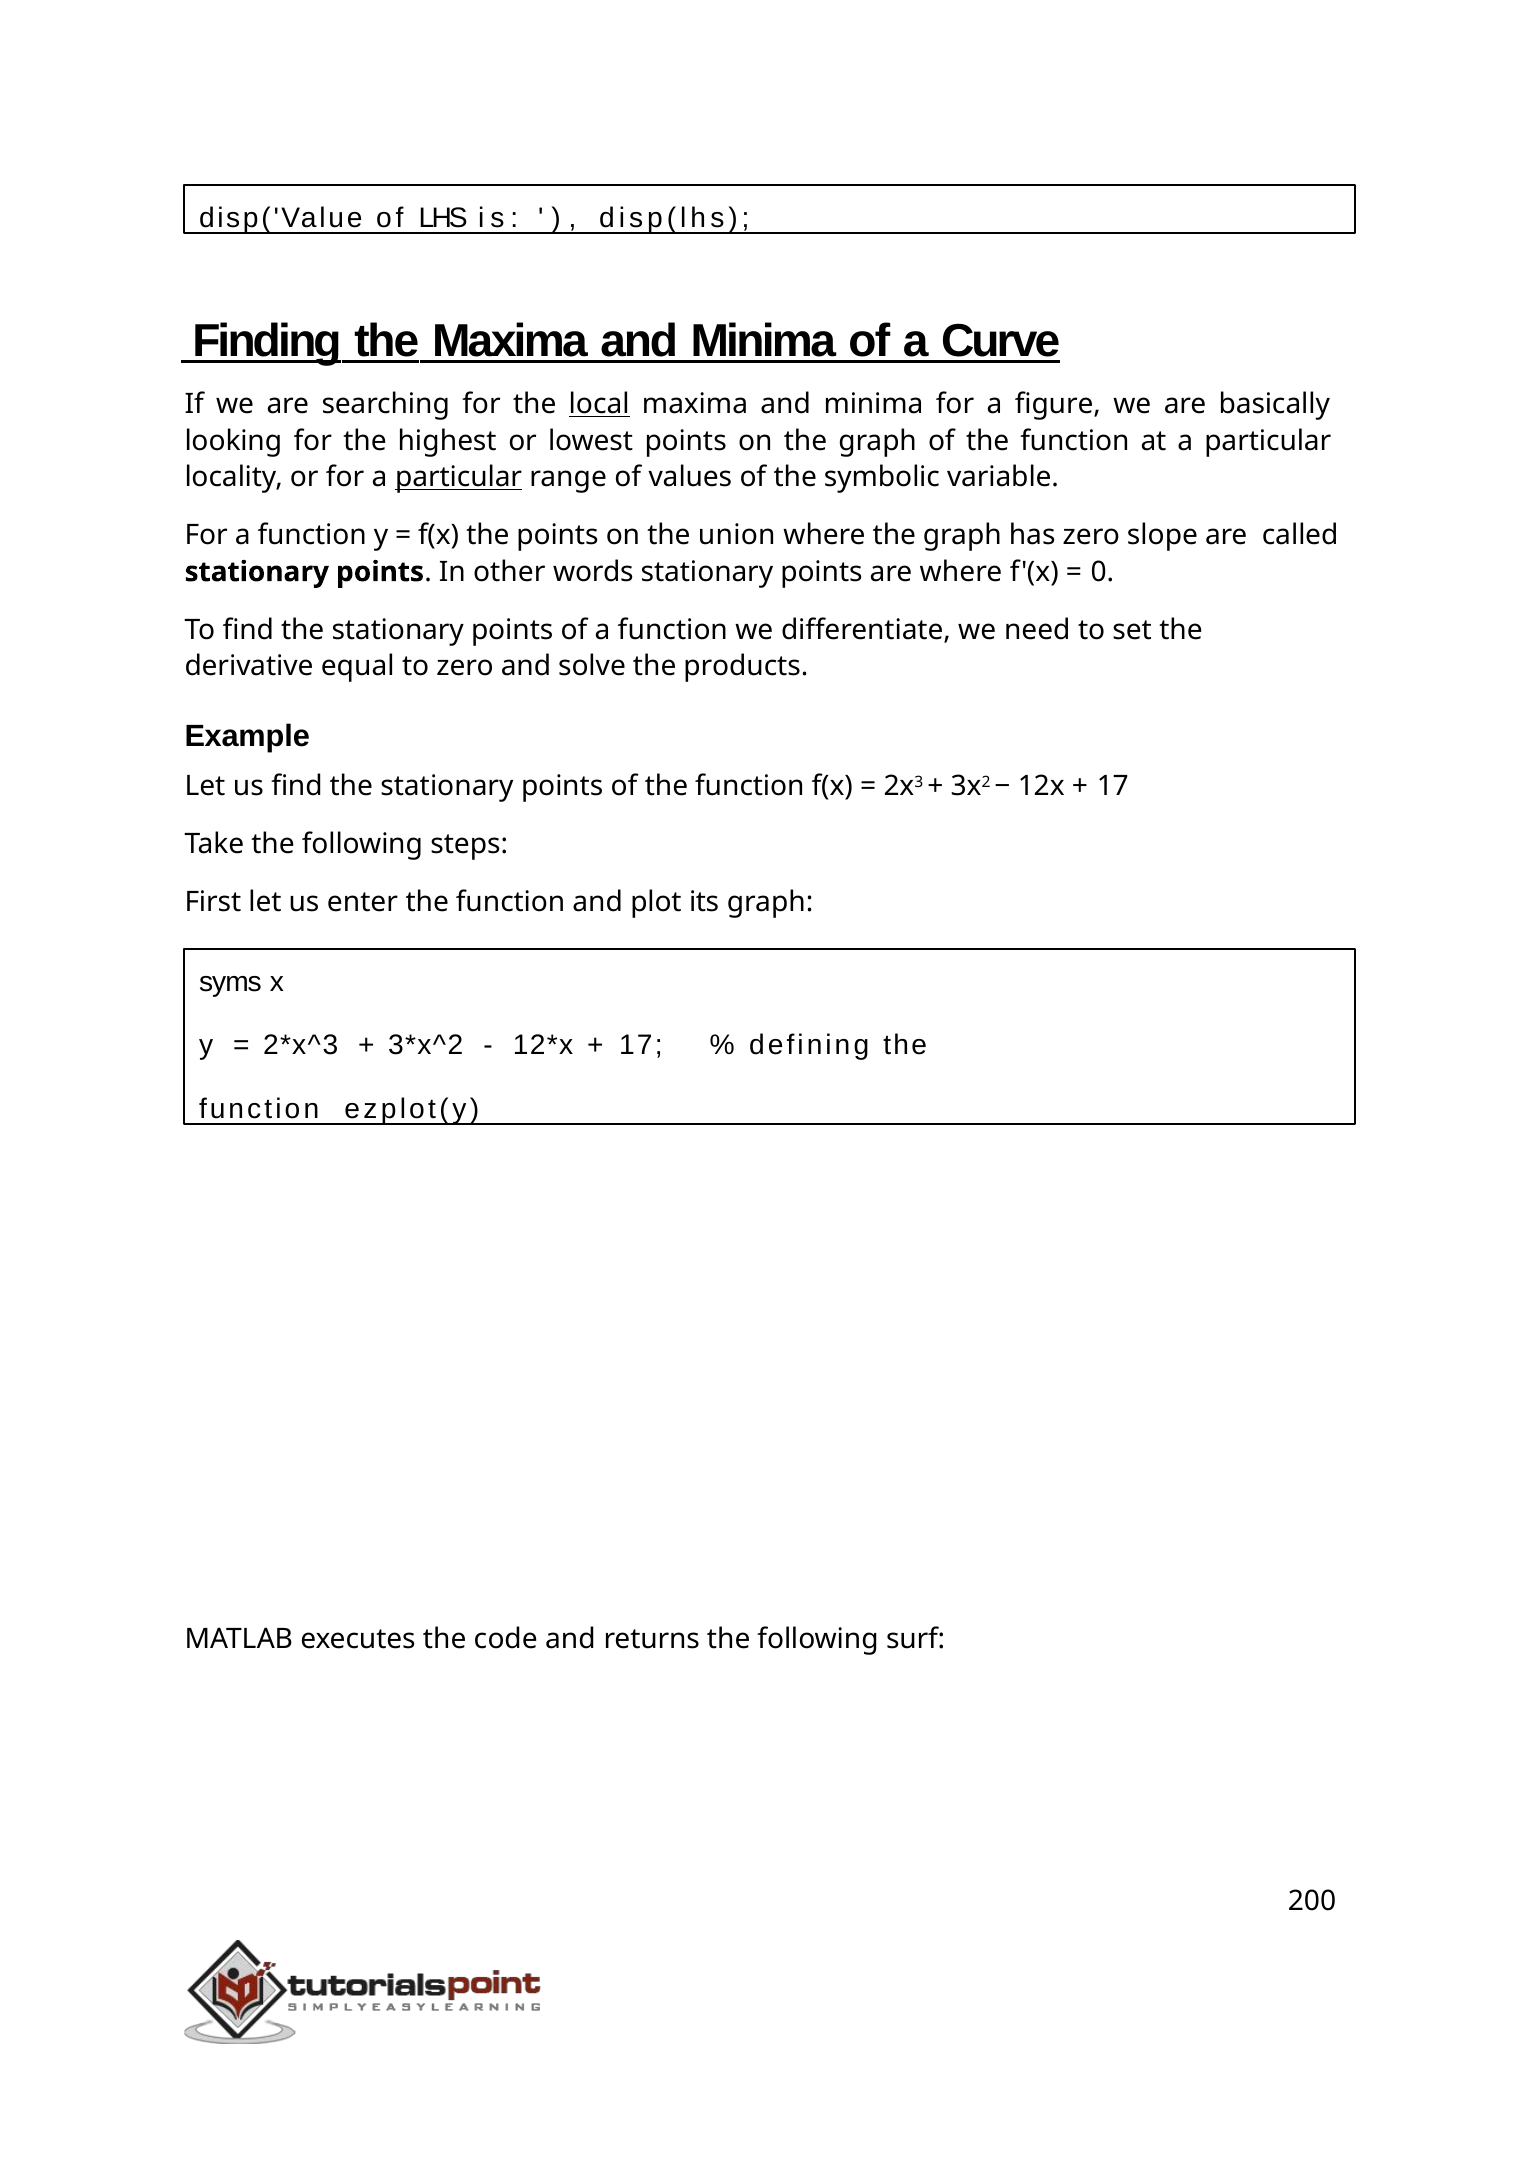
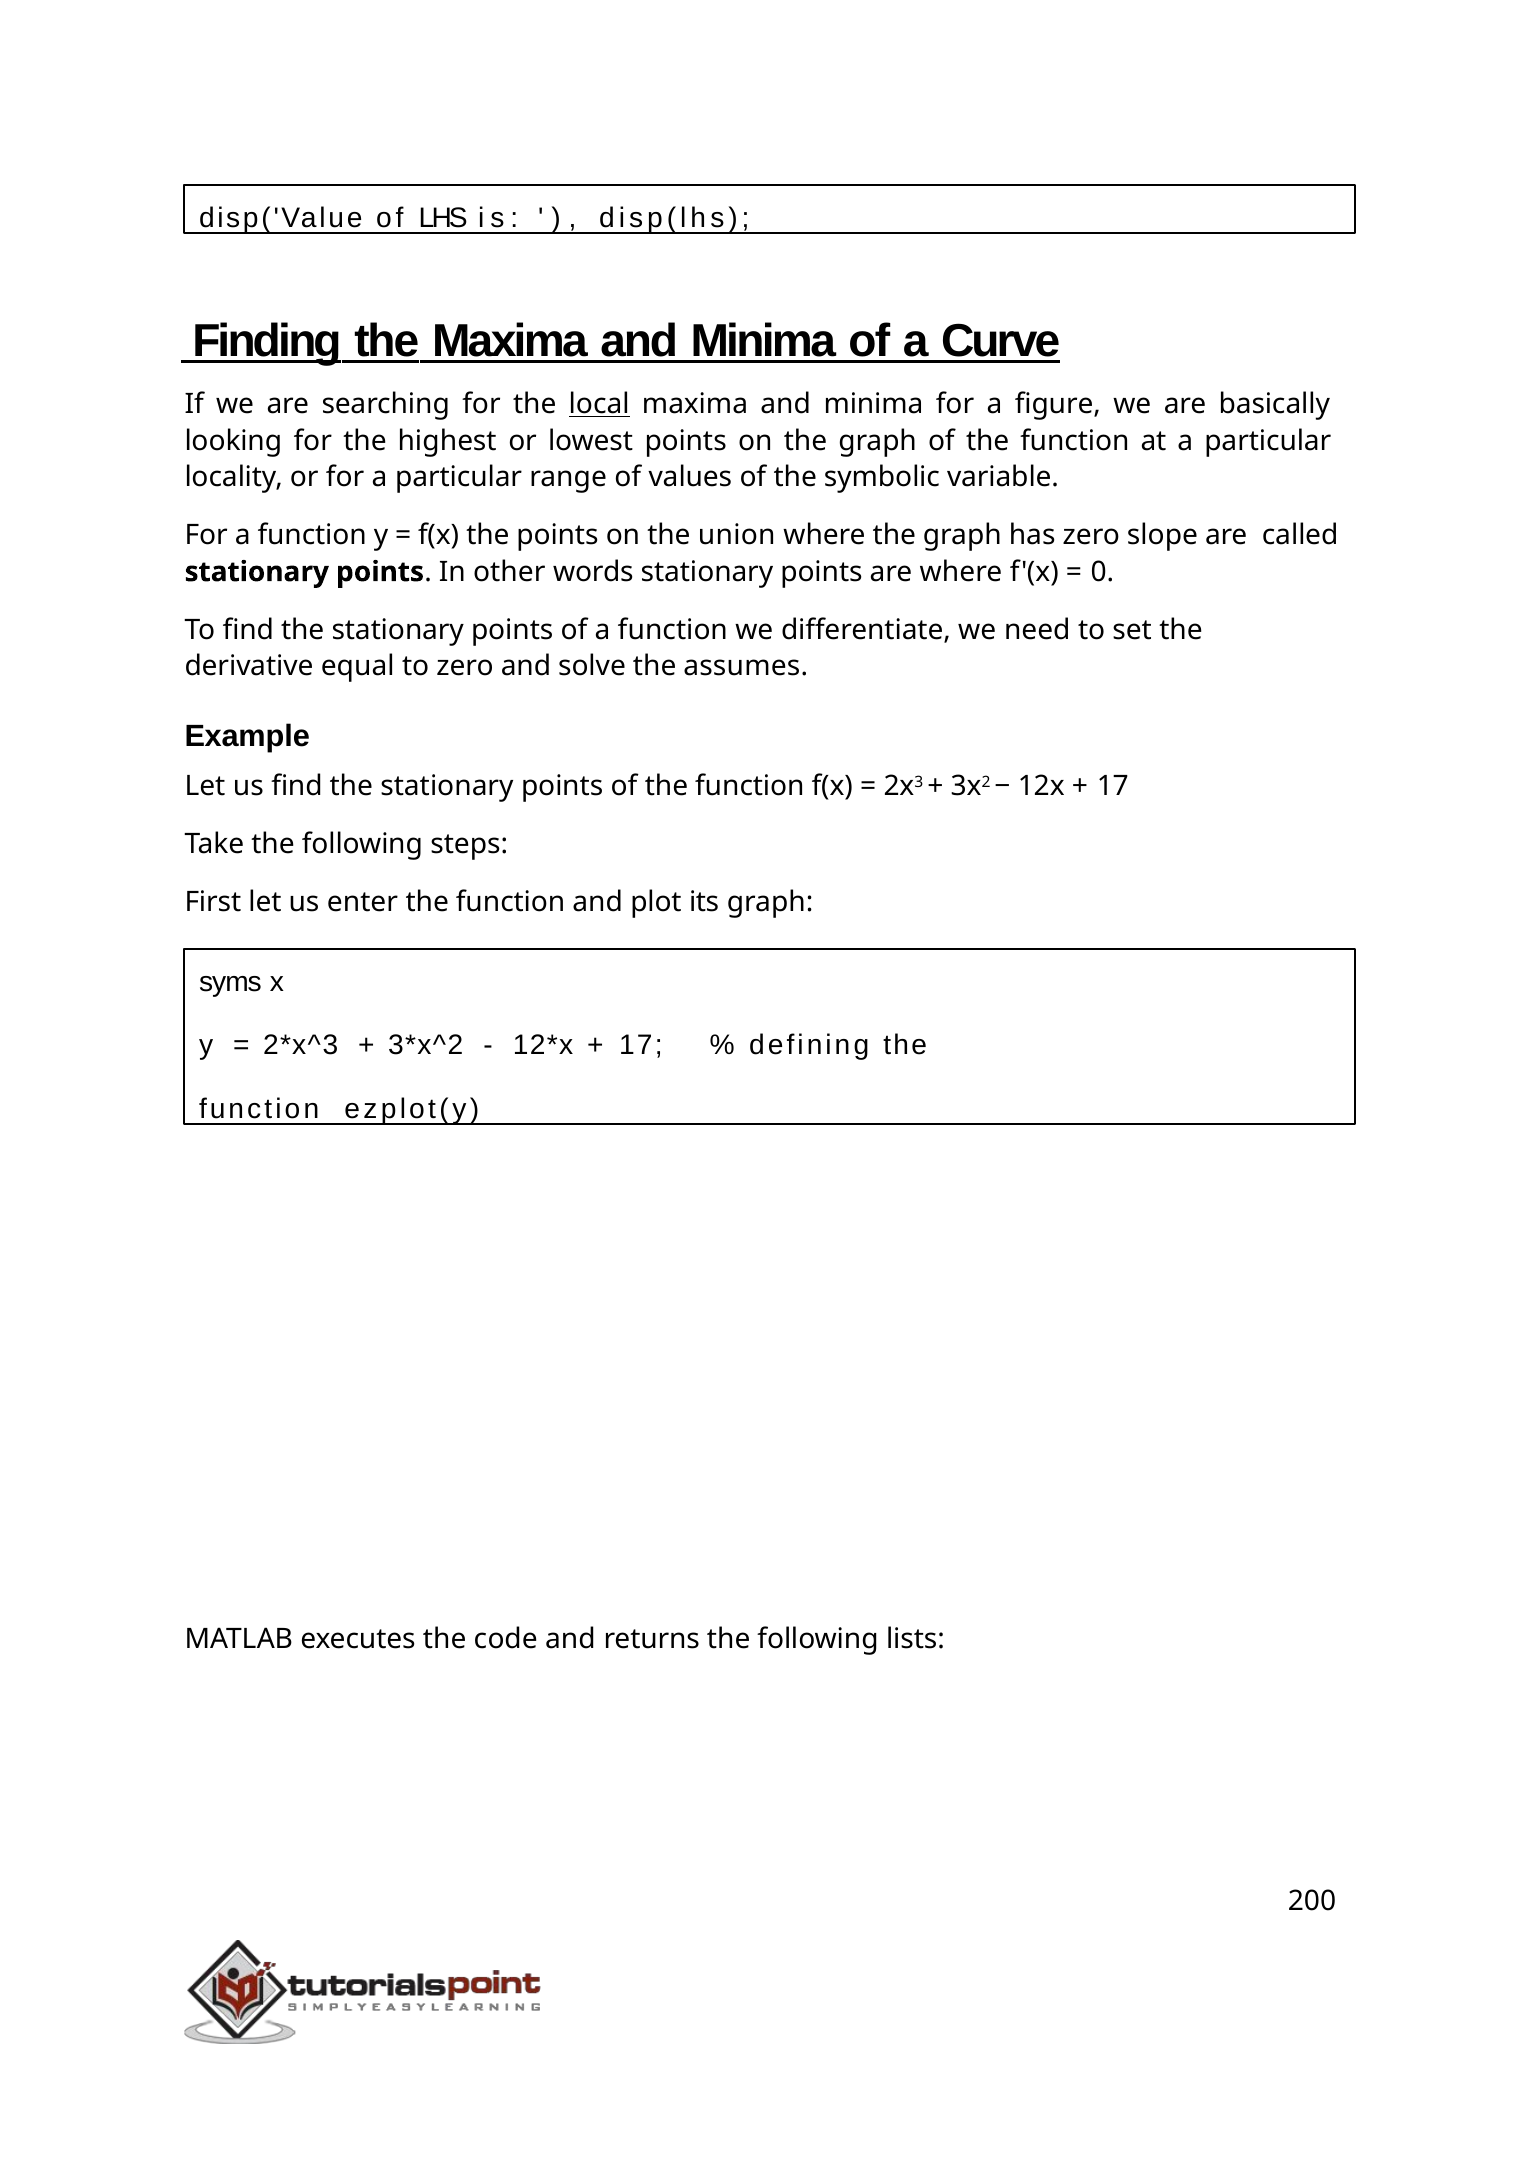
particular underline: present -> none (459, 478)
products: products -> assumes (746, 667)
surf: surf -> lists (915, 1639)
